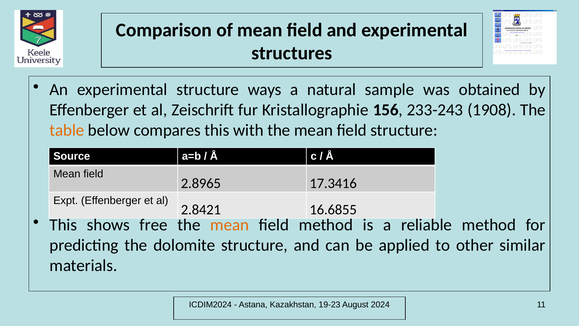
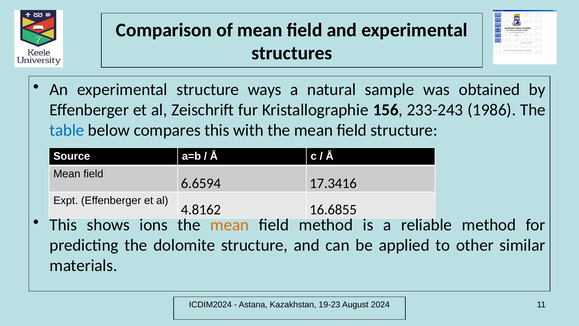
1908: 1908 -> 1986 (492, 110)
table colour: orange -> blue (67, 130)
2.8965: 2.8965 -> 6.6594 (201, 183)
2.8421: 2.8421 -> 4.8162 (201, 210)
free: free -> ions (154, 225)
